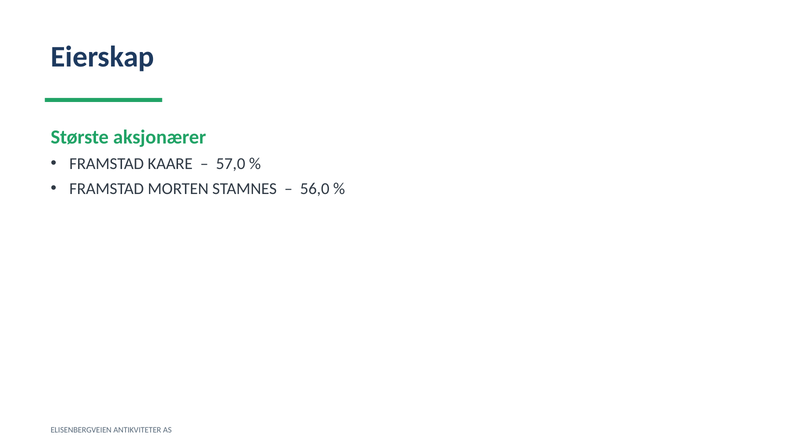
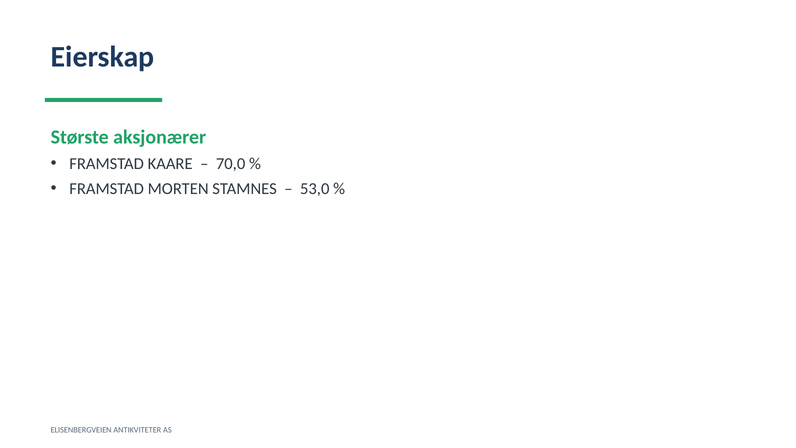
57,0: 57,0 -> 70,0 (231, 164)
56,0: 56,0 -> 53,0 (315, 189)
